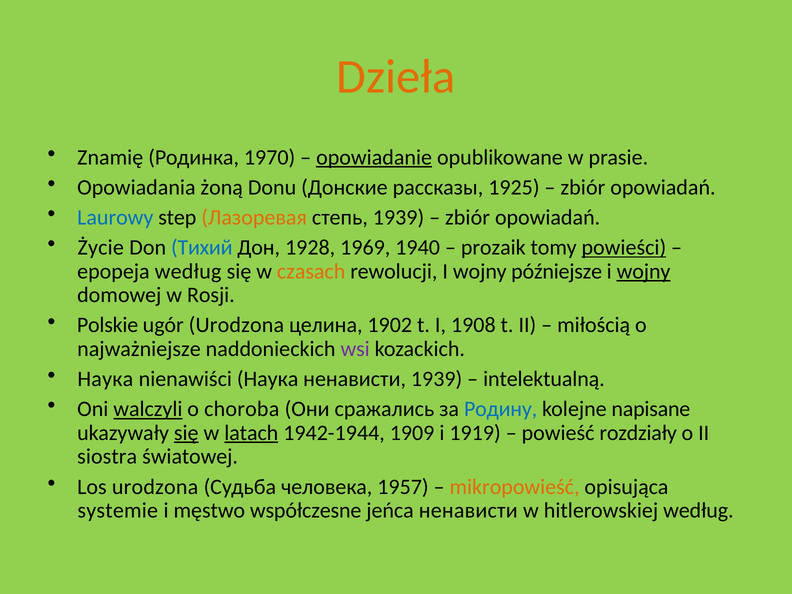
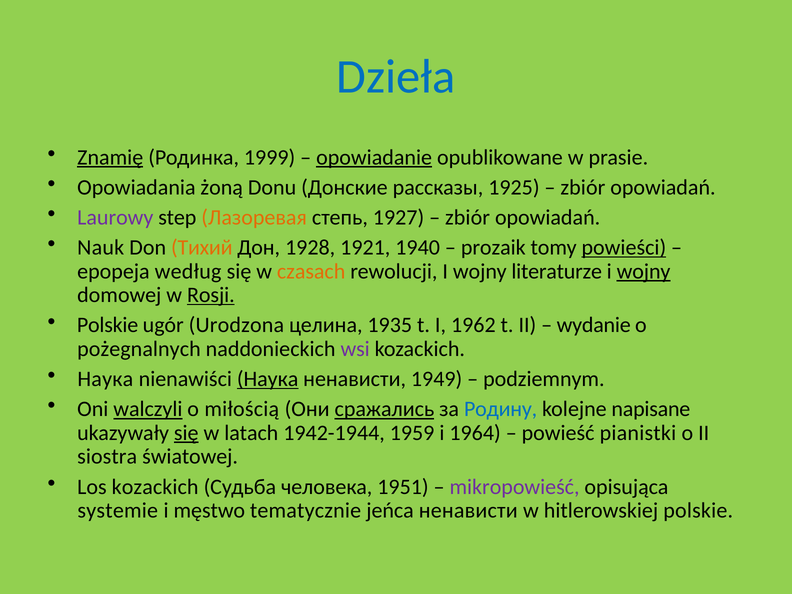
Dzieła colour: orange -> blue (396, 77)
Znamię underline: none -> present (110, 157)
1970: 1970 -> 1999 (270, 157)
Laurowy colour: blue -> purple (115, 217)
степь 1939: 1939 -> 1927 (399, 217)
Życie: Życie -> Nauk (101, 248)
Тихий colour: blue -> orange (202, 248)
1969: 1969 -> 1921 (365, 248)
późniejsze: późniejsze -> literaturze (557, 271)
Rosji underline: none -> present (211, 295)
1902: 1902 -> 1935 (390, 325)
1908: 1908 -> 1962 (473, 325)
miłością: miłością -> wydanie (594, 325)
najważniejsze: najważniejsze -> pożegnalnych (139, 349)
Наука underline: none -> present (268, 379)
ненависти 1939: 1939 -> 1949 (437, 379)
intelektualną: intelektualną -> podziemnym (544, 379)
choroba: choroba -> miłością (242, 409)
сражались underline: none -> present (384, 409)
latach underline: present -> none (251, 433)
1909: 1909 -> 1959 (412, 433)
1919: 1919 -> 1964 (475, 433)
rozdziały: rozdziały -> pianistki (638, 433)
Los urodzona: urodzona -> kozackich (155, 487)
1957: 1957 -> 1951 (403, 487)
mikropowieść colour: orange -> purple (515, 487)
współczesne: współczesne -> tematycznie (306, 510)
hitlerowskiej według: według -> polskie (698, 510)
